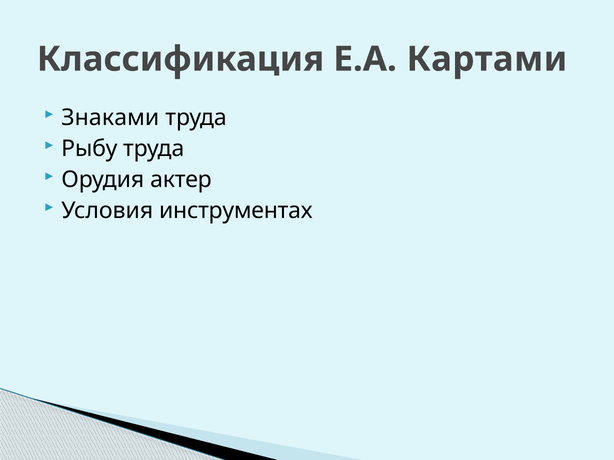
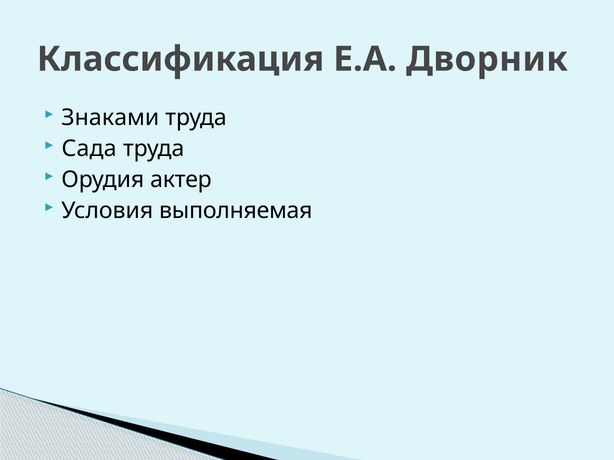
Картами: Картами -> Дворник (487, 59)
Рыбу: Рыбу -> Сада (89, 149)
инструментах: инструментах -> выполняемая (236, 211)
